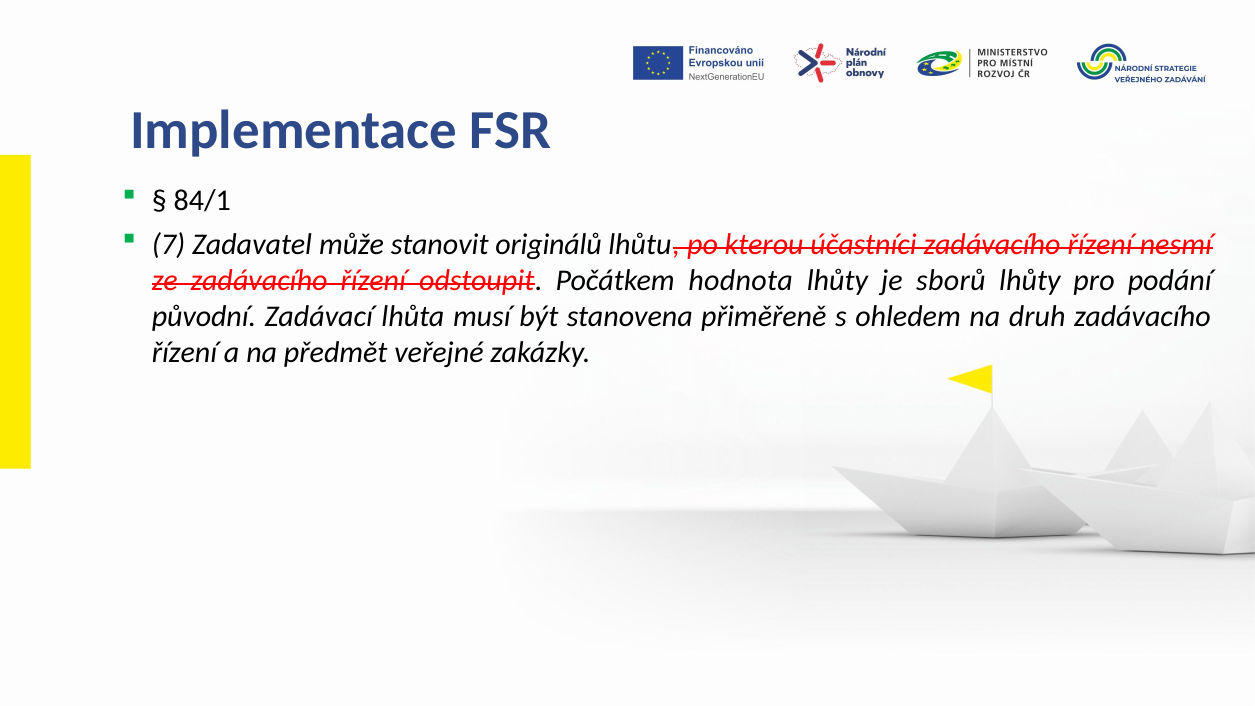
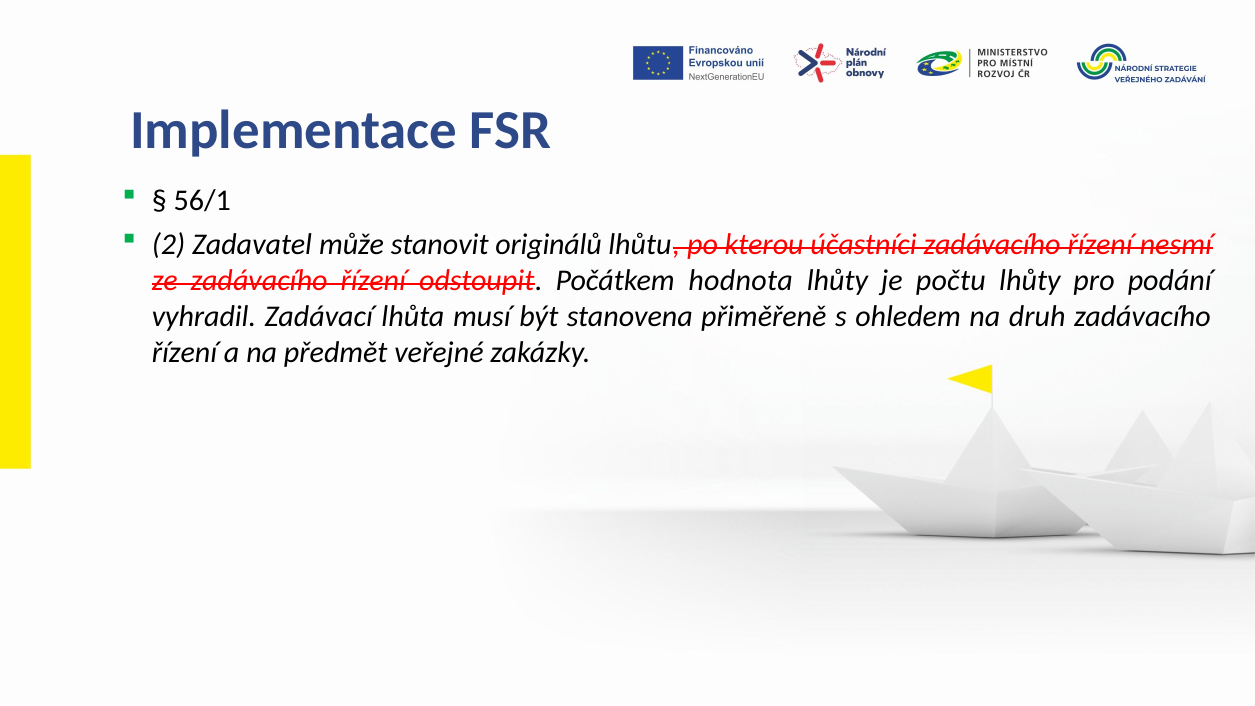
84/1: 84/1 -> 56/1 (202, 201)
7: 7 -> 2 (169, 244)
sborů: sborů -> počtu (951, 280)
původní: původní -> vyhradil (204, 317)
